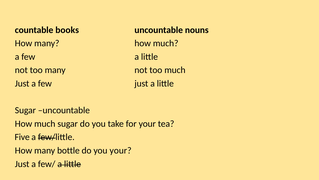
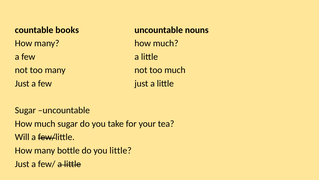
Five: Five -> Will (22, 137)
you your: your -> little (121, 150)
